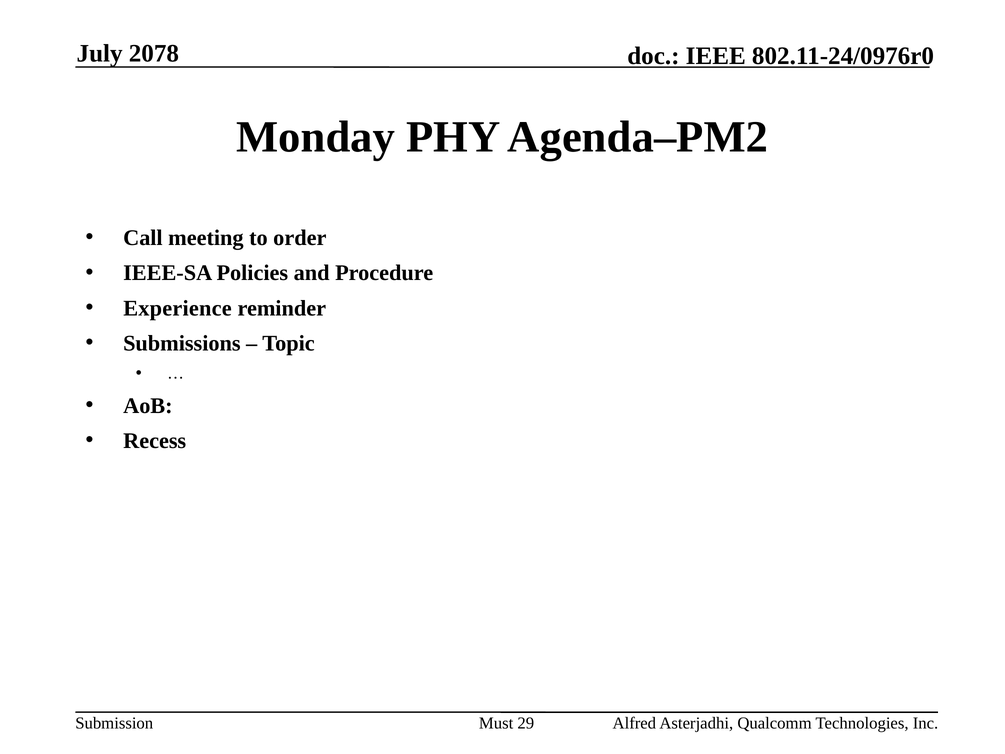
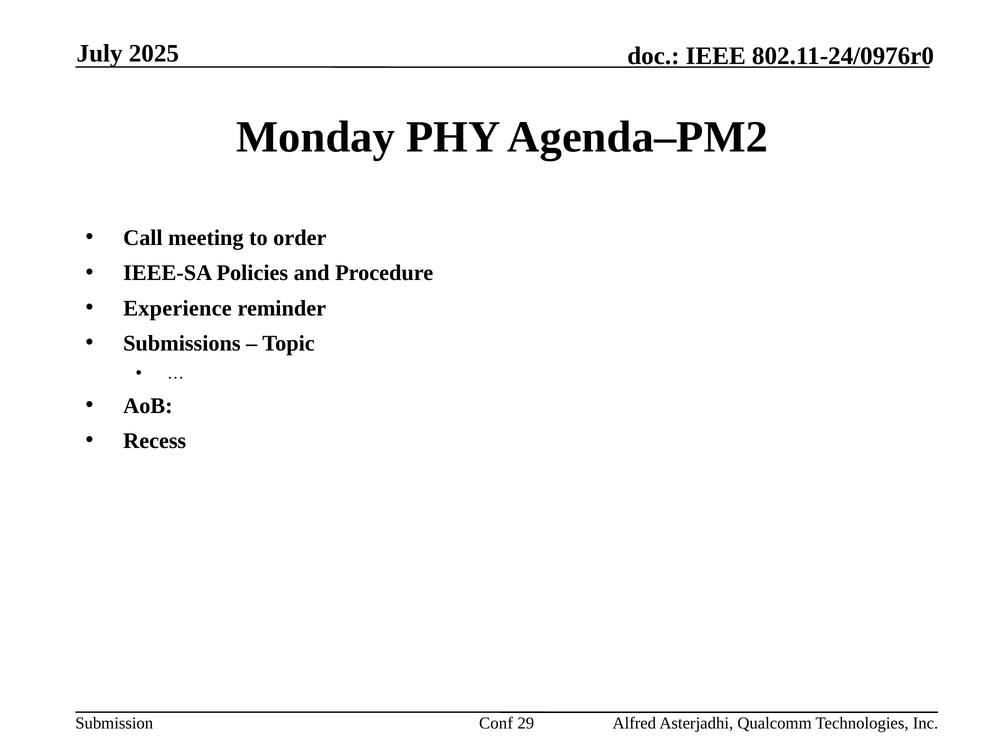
2078: 2078 -> 2025 (154, 53)
Must: Must -> Conf (496, 723)
